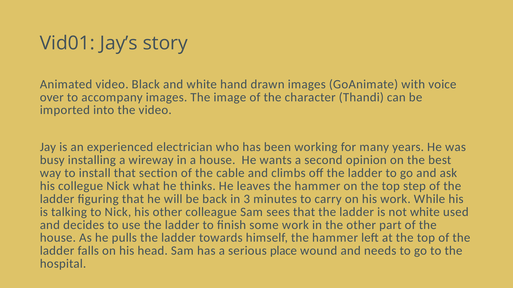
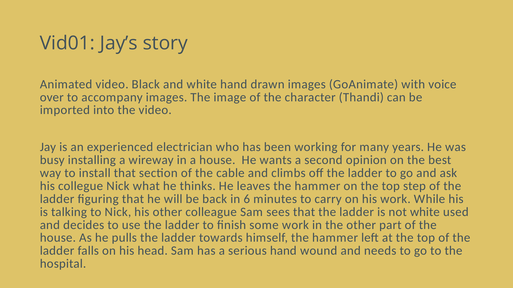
3: 3 -> 6 (247, 199)
serious place: place -> hand (283, 251)
